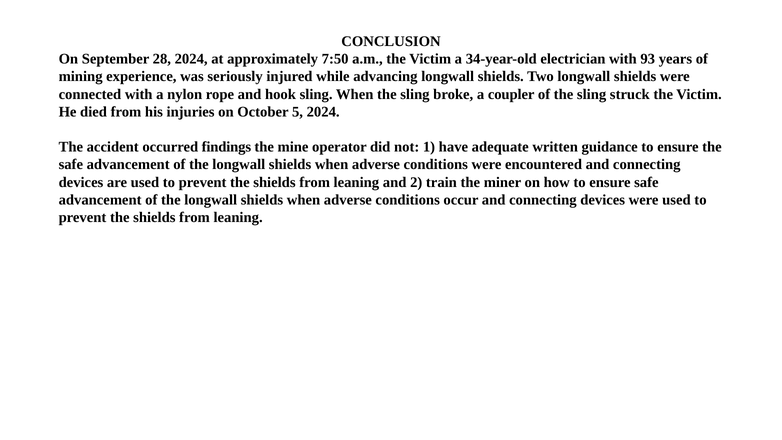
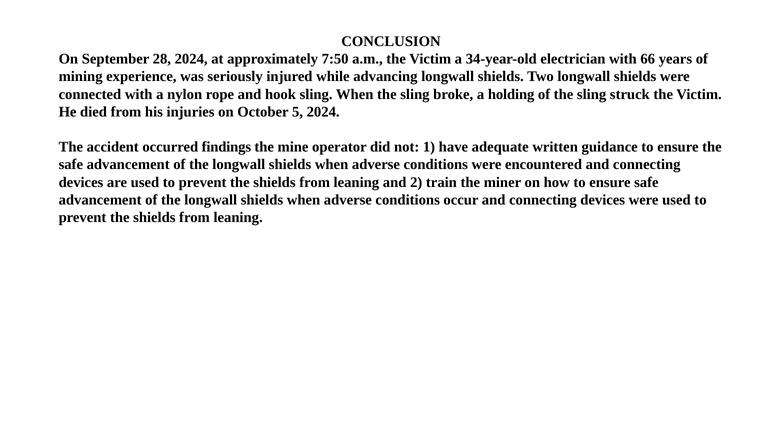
93: 93 -> 66 (648, 59)
coupler: coupler -> holding (511, 94)
